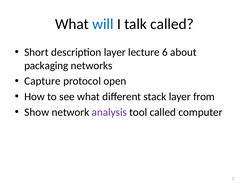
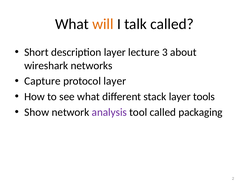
will colour: blue -> orange (103, 24)
6: 6 -> 3 (165, 52)
packaging: packaging -> wireshark (46, 66)
protocol open: open -> layer (115, 81)
from: from -> tools (204, 97)
computer: computer -> packaging (201, 112)
